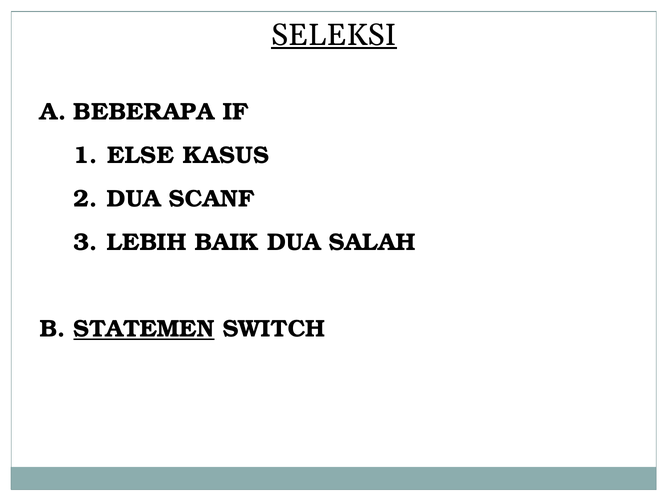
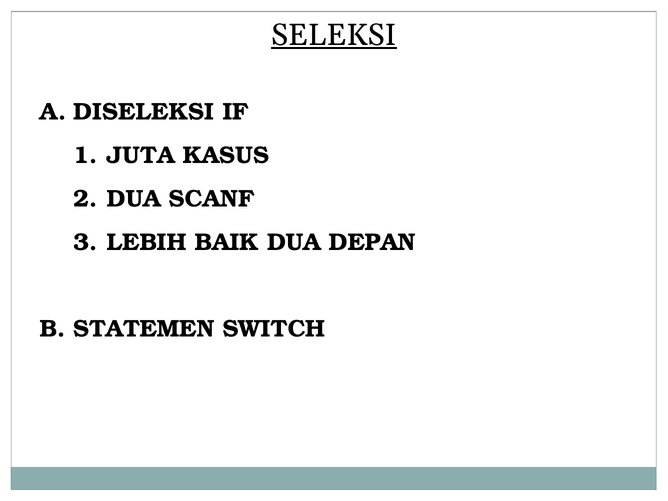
BEBERAPA: BEBERAPA -> DISELEKSI (144, 112)
ELSE: ELSE -> JUTA (141, 155)
SALAH: SALAH -> DEPAN (372, 242)
STATEMEN underline: present -> none (144, 329)
